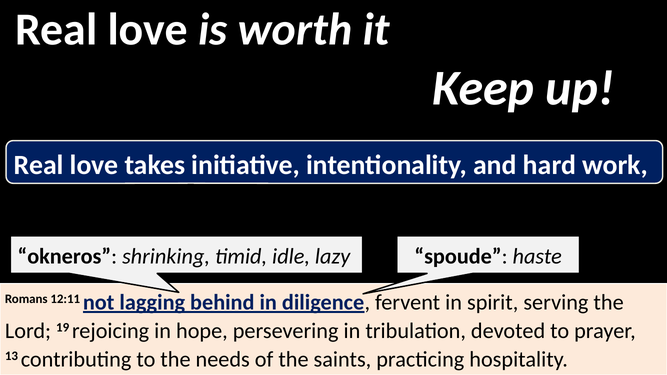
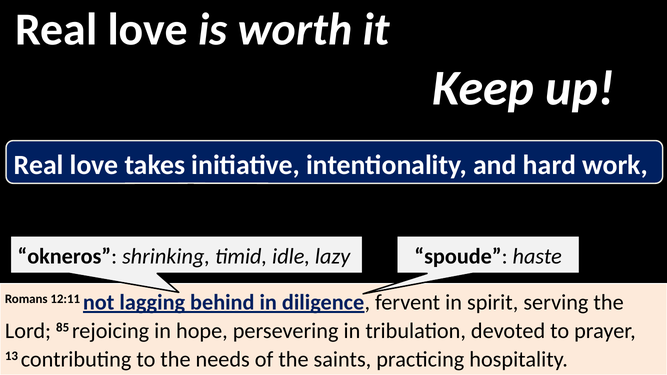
19: 19 -> 85 (63, 328)
